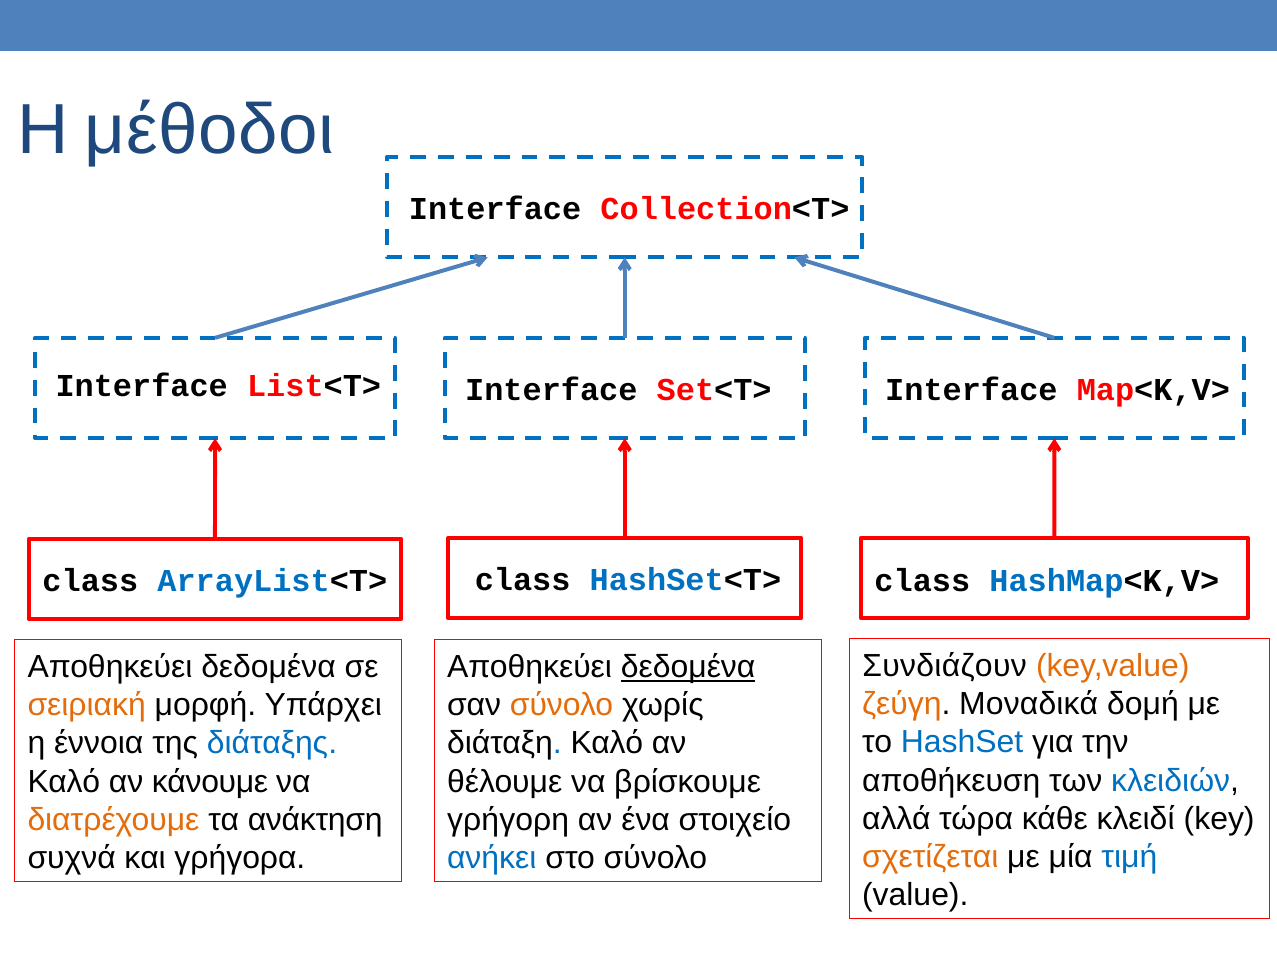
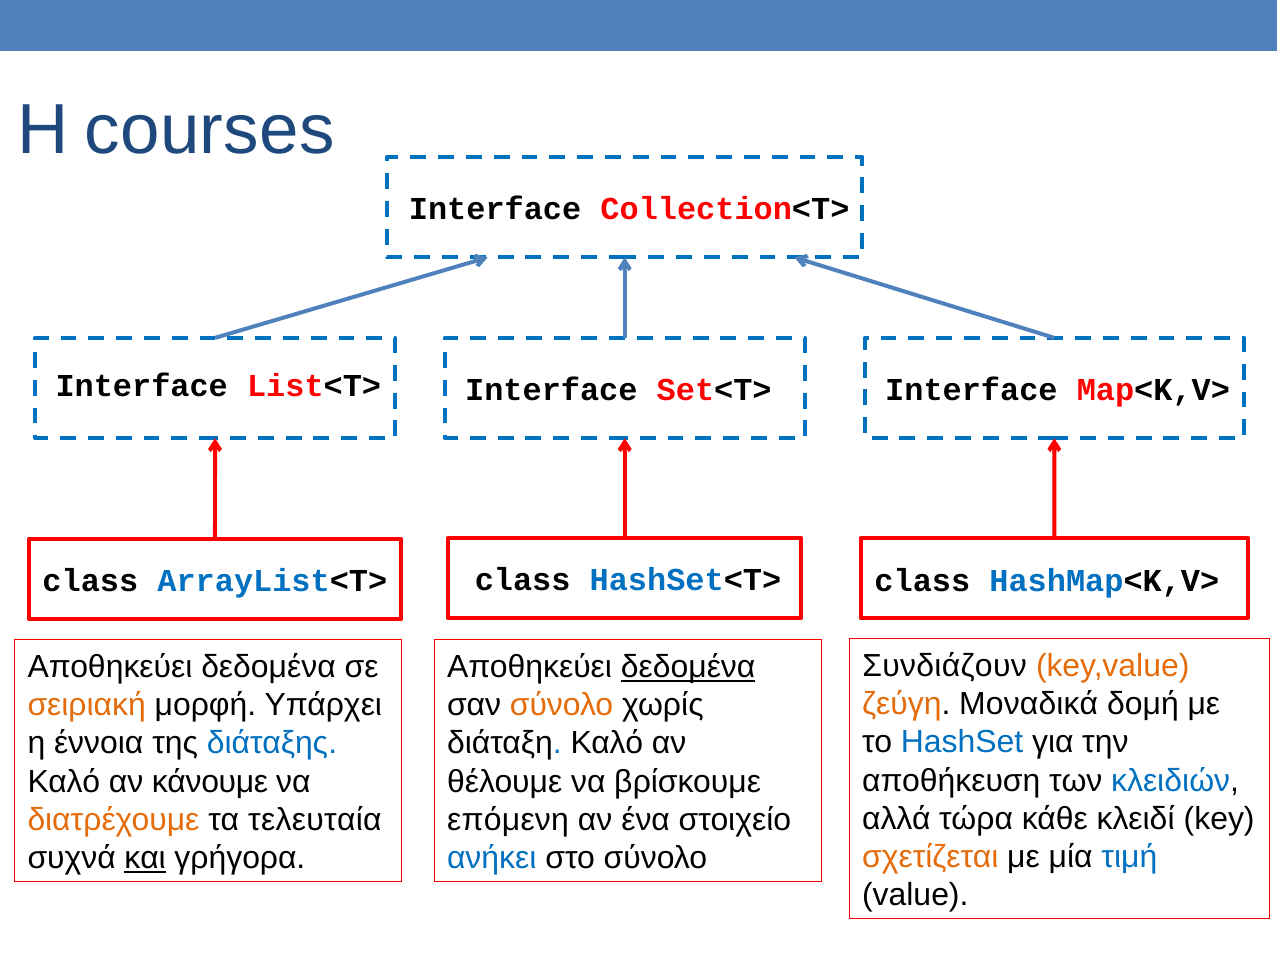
μέθοδοι: μέθοδοι -> courses (210, 131)
ανάκτηση: ανάκτηση -> τελευταία (315, 821)
γρήγορη: γρήγορη -> επόμενη (508, 821)
και underline: none -> present (145, 859)
